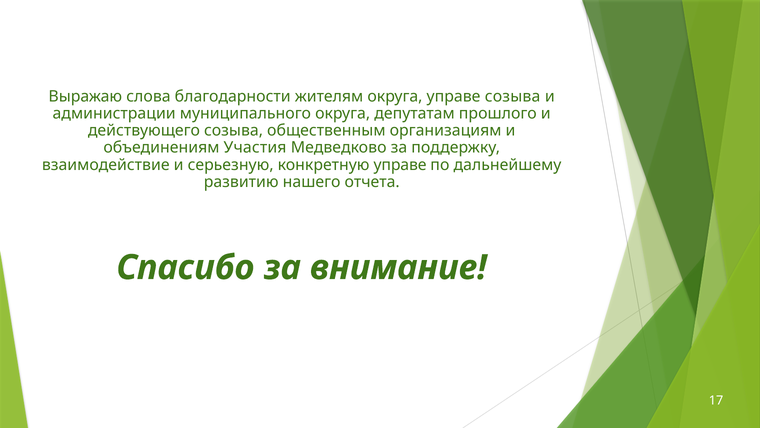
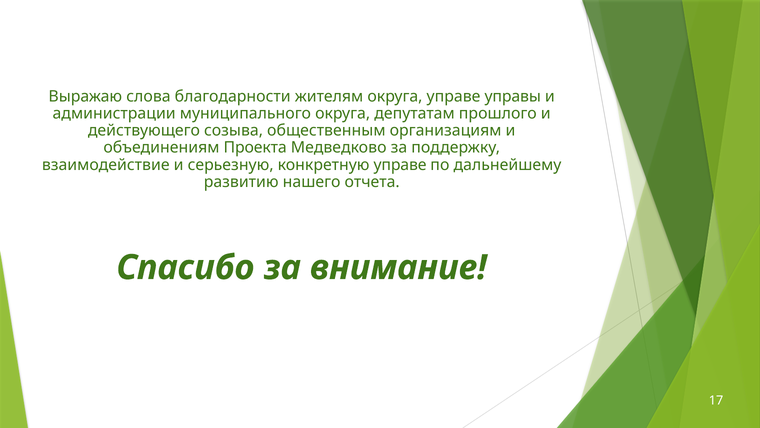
управе созыва: созыва -> управы (513, 96)
Участия: Участия -> Проекта (255, 147)
